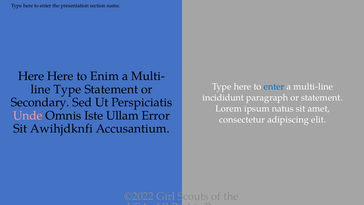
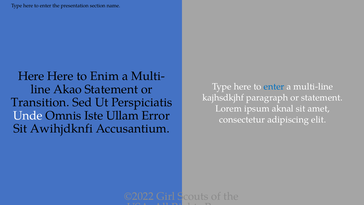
Type: Type -> Akao (68, 89)
incididunt: incididunt -> kajhsdkjhf (223, 98)
Secondary: Secondary -> Transition (40, 102)
natus: natus -> aknal (283, 108)
Unde colour: pink -> white (28, 115)
